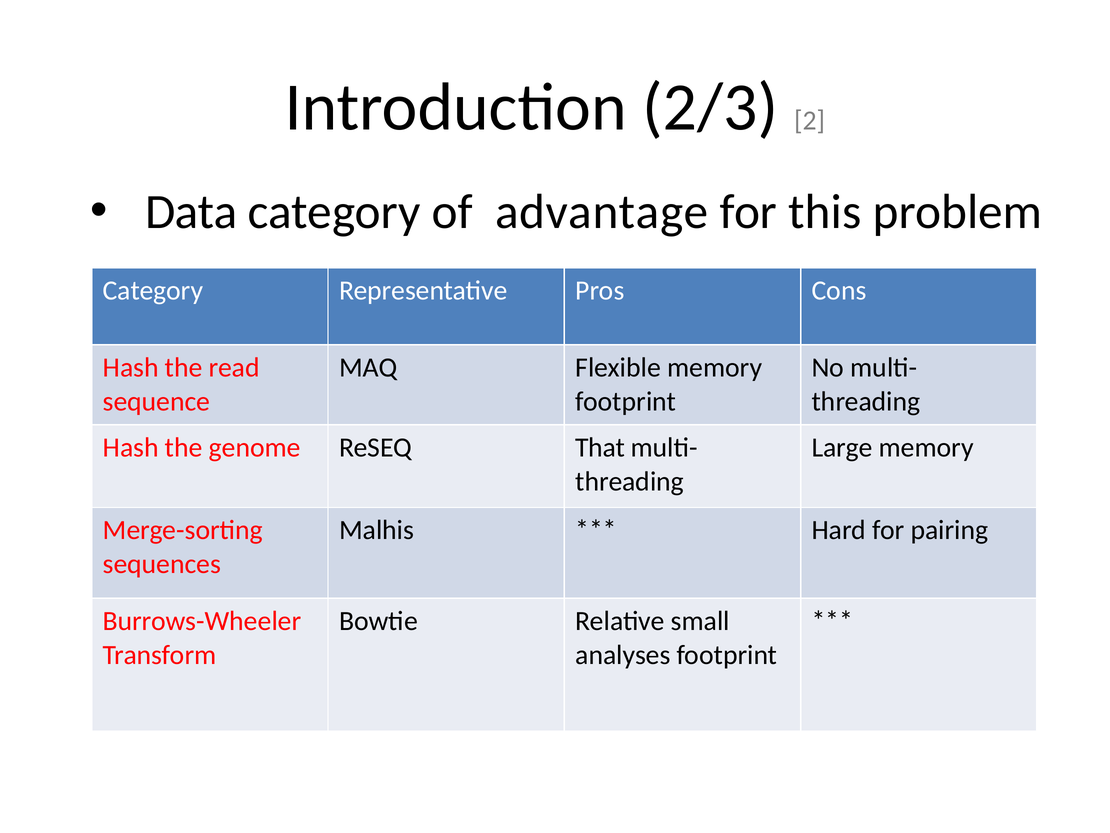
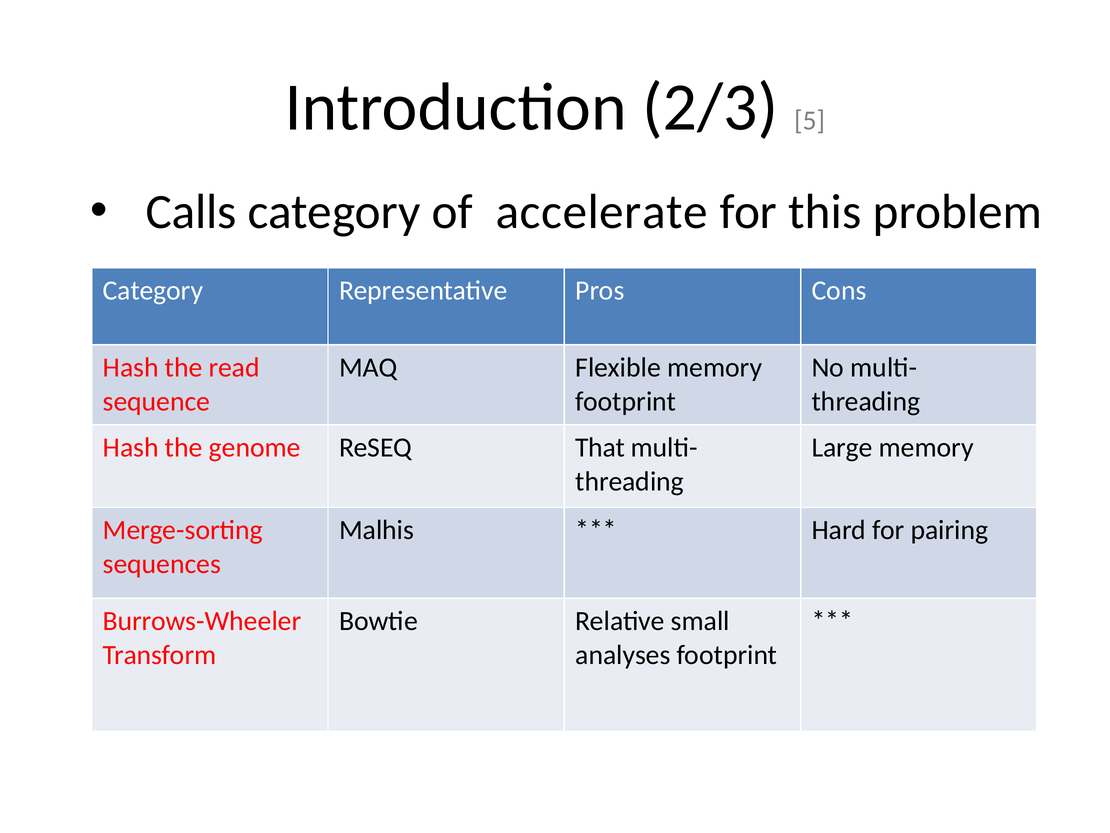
2: 2 -> 5 (810, 121)
Data: Data -> Calls (191, 212)
advantage: advantage -> accelerate (602, 212)
